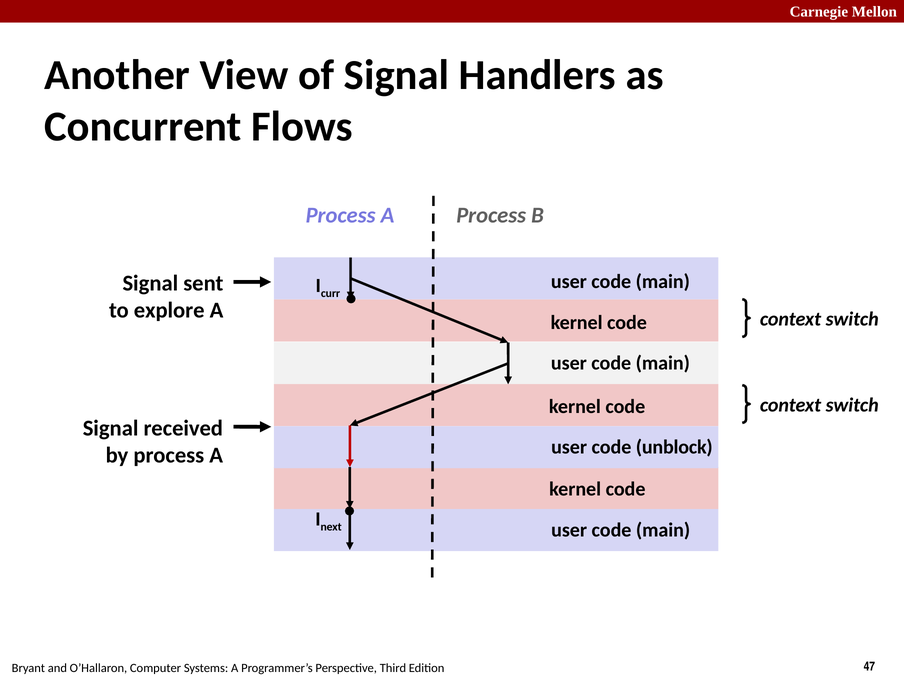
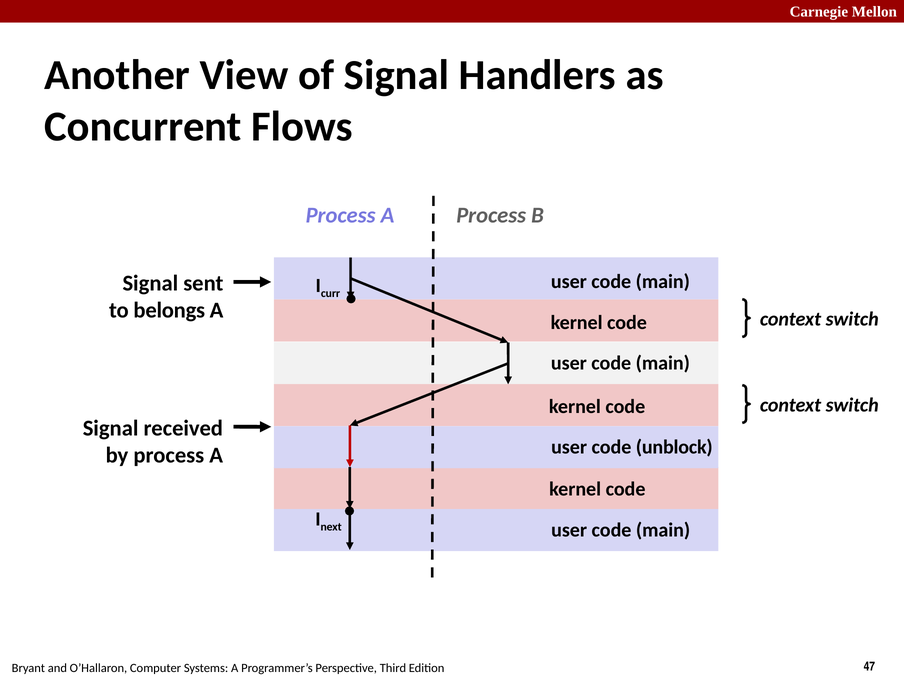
explore: explore -> belongs (169, 310)
